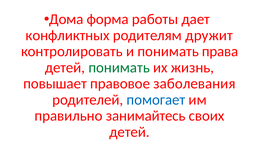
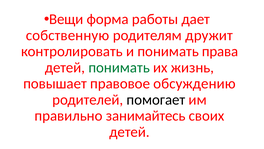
Дома: Дома -> Вещи (66, 19)
конфликтных: конфликтных -> собственную (67, 35)
заболевания: заболевания -> обсуждению (194, 83)
помогает colour: blue -> black (156, 99)
